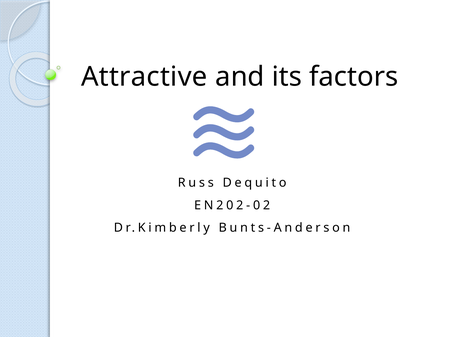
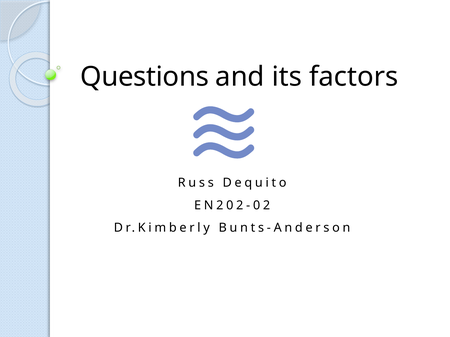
Attractive: Attractive -> Questions (145, 77)
